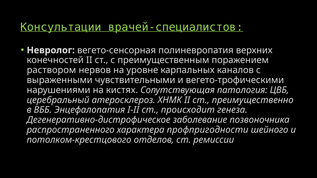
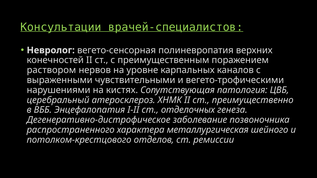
происходит: происходит -> отделочных (188, 110)
профпригодности: профпригодности -> металлургическая (208, 130)
